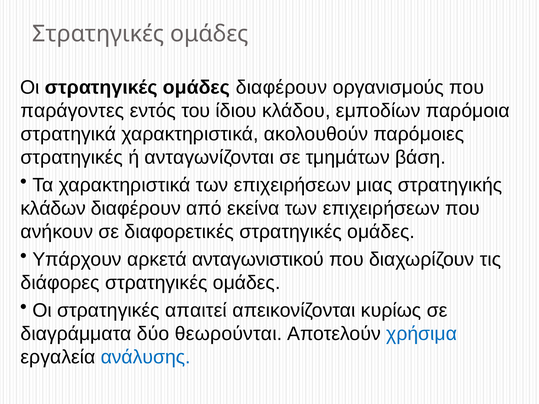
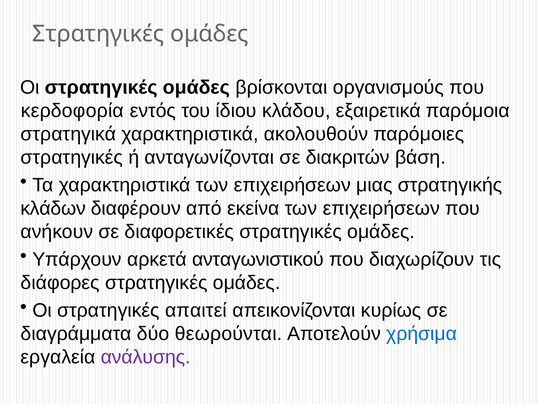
ομάδες διαφέρουν: διαφέρουν -> βρίσκονται (282, 87)
παράγοντες: παράγοντες -> κερδοφορία (72, 111)
εμποδίων: εμποδίων -> εξαιρετικά (378, 111)
τμημάτων: τμημάτων -> διακριτών (348, 157)
ανάλυσης colour: blue -> purple (146, 357)
